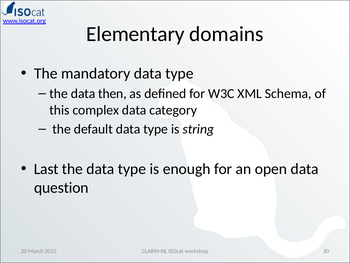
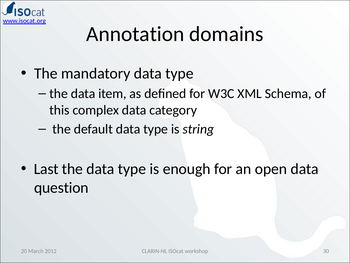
Elementary: Elementary -> Annotation (135, 34)
then: then -> item (112, 93)
